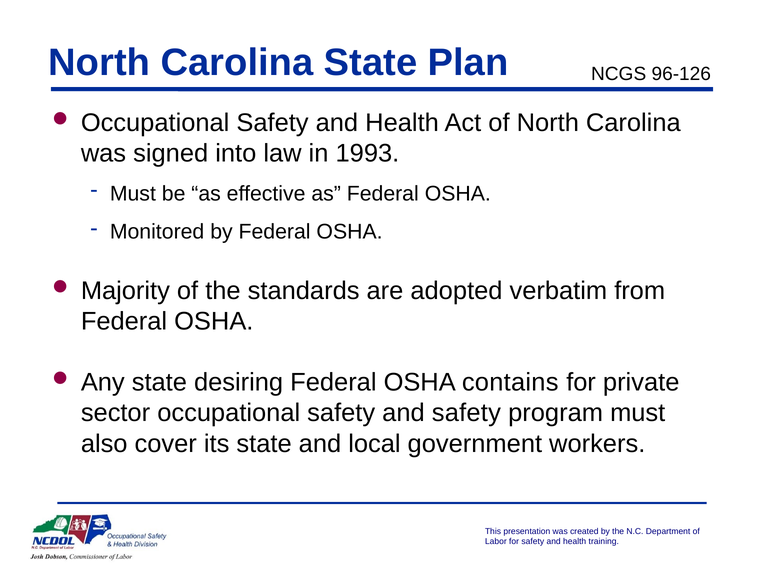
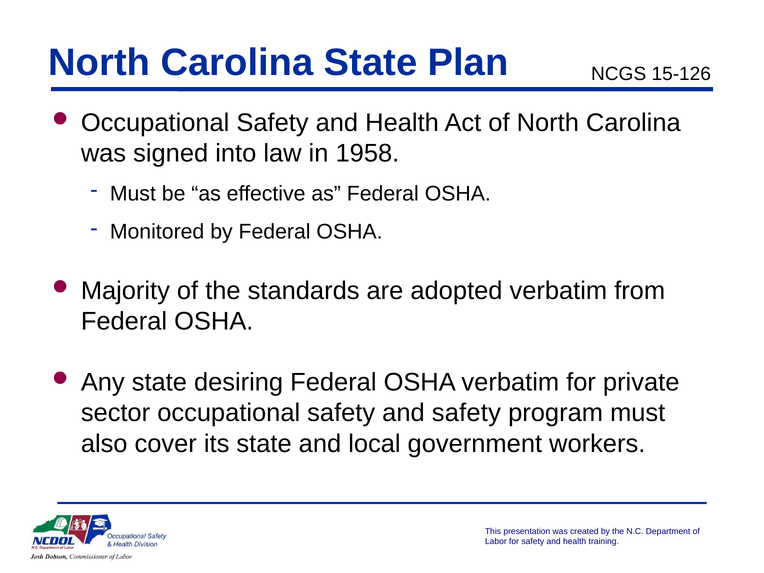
96-126: 96-126 -> 15-126 (681, 74)
1993: 1993 -> 1958 (367, 153)
OSHA contains: contains -> verbatim (510, 383)
